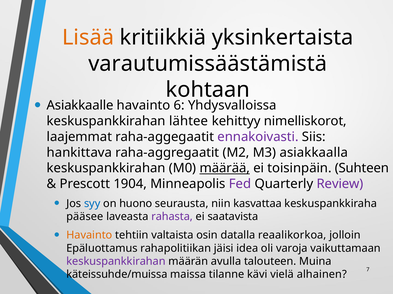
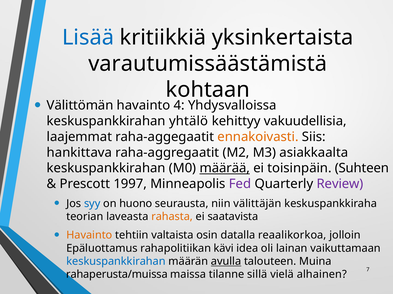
Lisää colour: orange -> blue (88, 38)
Asiakkaalle: Asiakkaalle -> Välittömän (80, 106)
6: 6 -> 4 (179, 106)
lähtee: lähtee -> yhtälö (189, 121)
nimelliskorot: nimelliskorot -> vakuudellisia (305, 121)
ennakoivasti colour: purple -> orange (258, 137)
asiakkaalla: asiakkaalla -> asiakkaalta (314, 153)
1904: 1904 -> 1997 (130, 184)
kasvattaa: kasvattaa -> välittäjän (257, 204)
pääsee: pääsee -> teorian (85, 217)
rahasta colour: purple -> orange (172, 217)
jäisi: jäisi -> kävi (224, 249)
varoja: varoja -> lainan (292, 249)
keskuspankkirahan colour: purple -> blue (116, 262)
avulla underline: none -> present (226, 262)
käteissuhde/muissa: käteissuhde/muissa -> rahaperusta/muissa (117, 275)
kävi: kävi -> sillä (257, 275)
